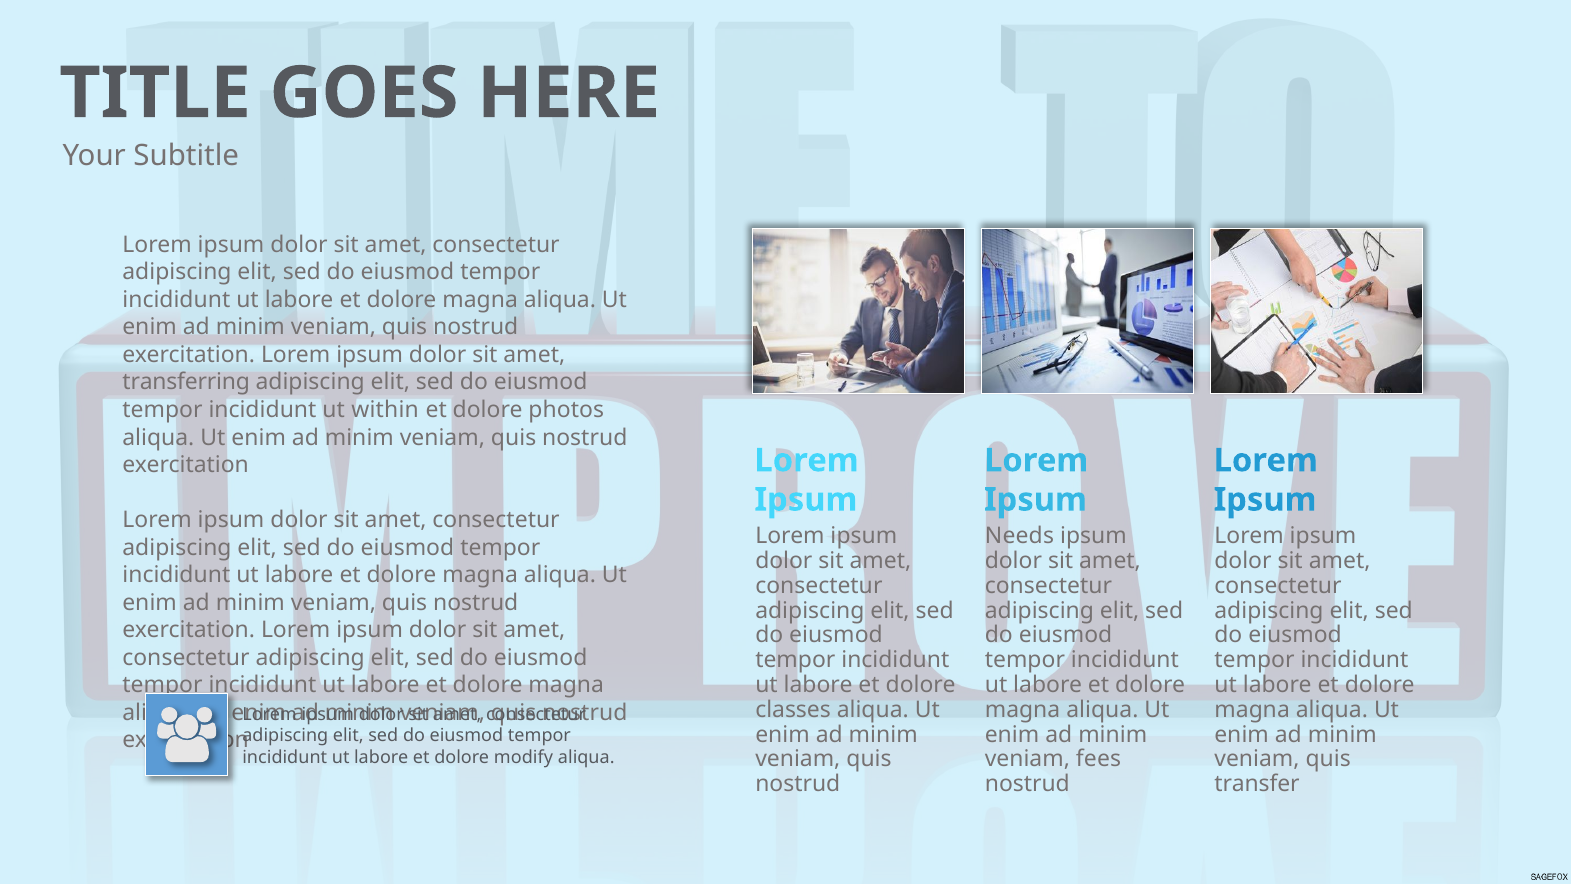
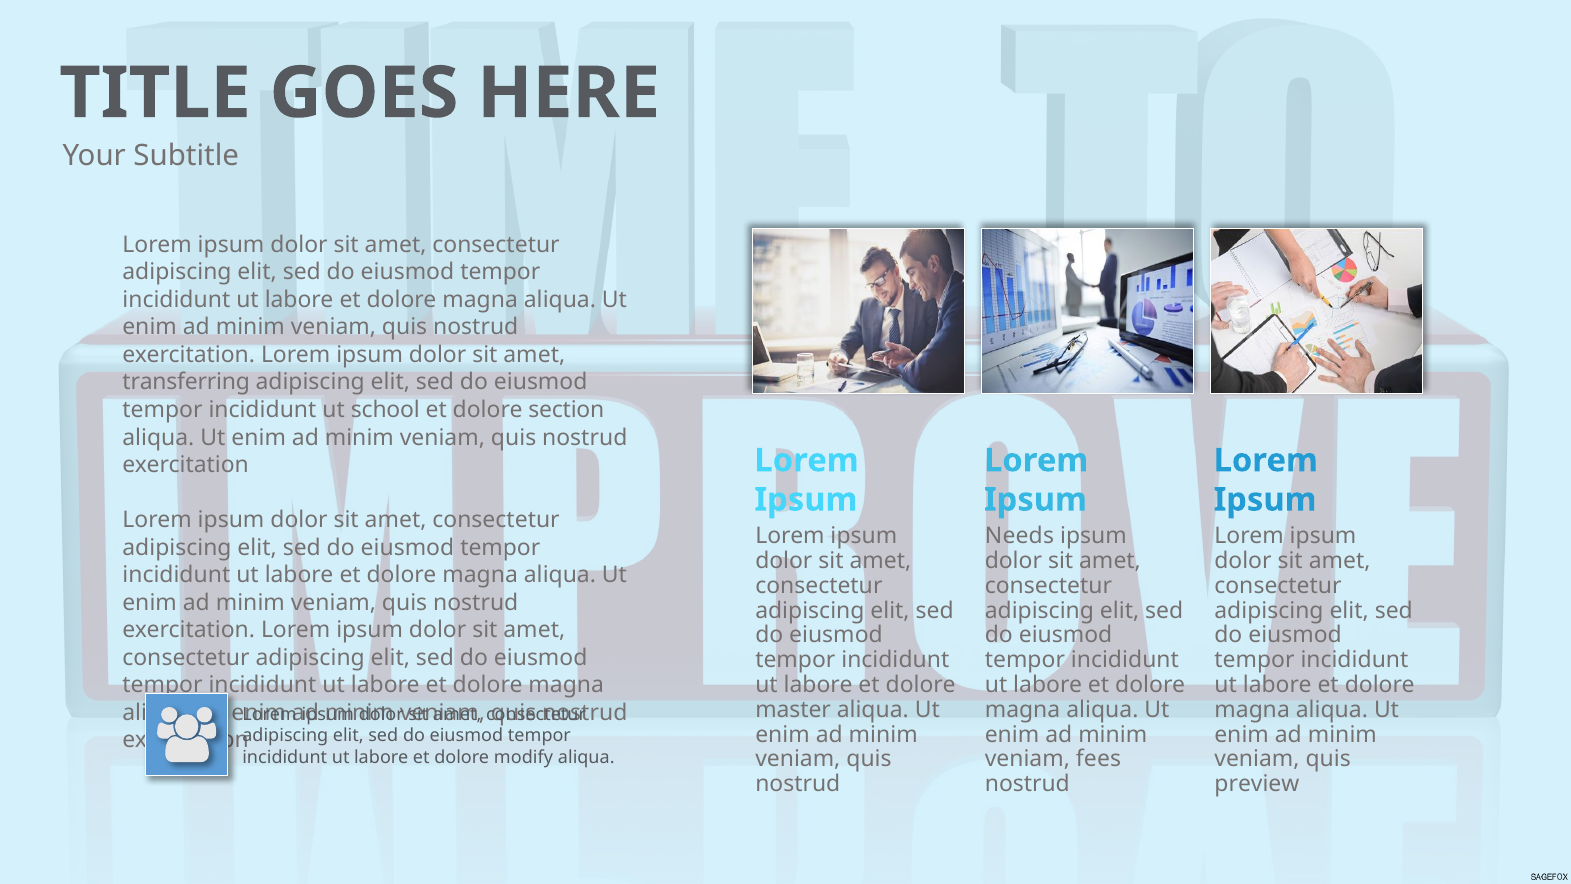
within: within -> school (385, 410)
photos: photos -> section (566, 410)
classes: classes -> master (793, 709)
transfer: transfer -> preview (1257, 784)
